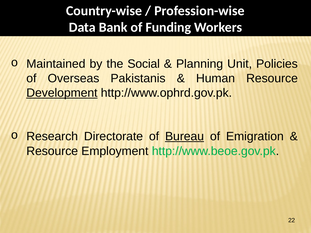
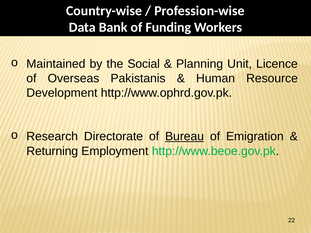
Policies: Policies -> Licence (277, 64)
Development underline: present -> none (62, 93)
Resource: Resource -> Returning (52, 151)
